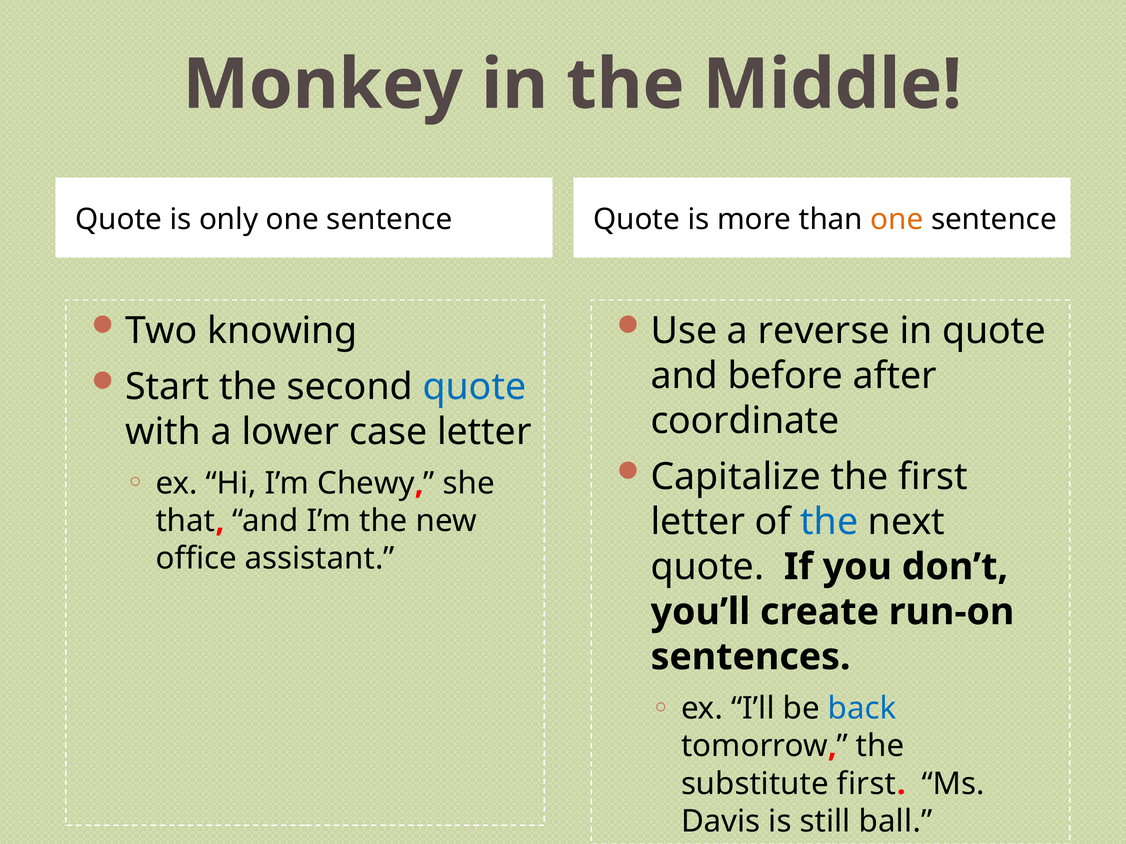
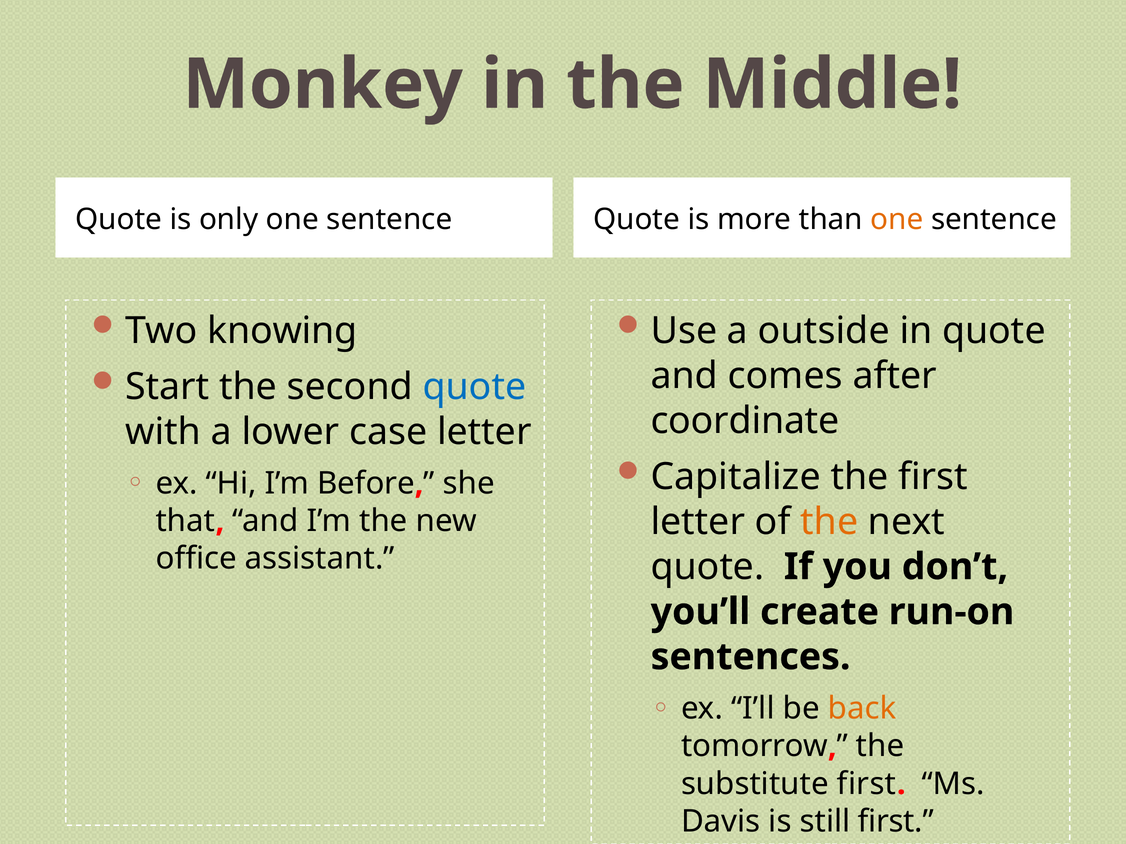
reverse: reverse -> outside (824, 331)
before: before -> comes (785, 376)
Chewy: Chewy -> Before (366, 484)
the colour: blue -> orange (829, 522)
back colour: blue -> orange (862, 709)
still ball: ball -> first (896, 822)
